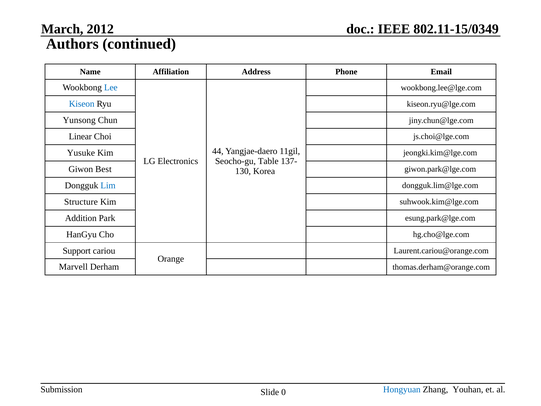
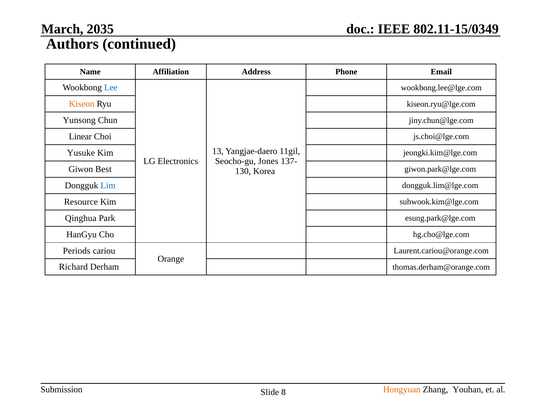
2012: 2012 -> 2035 (100, 29)
Kiseon colour: blue -> orange (82, 104)
44: 44 -> 13 (218, 151)
Table: Table -> Jones (268, 161)
Structure: Structure -> Resource (81, 202)
Addition: Addition -> Qinghua (81, 218)
Support: Support -> Periods (77, 251)
Marvell: Marvell -> Richard (73, 267)
Hongyuan colour: blue -> orange (402, 389)
0: 0 -> 8 (284, 392)
